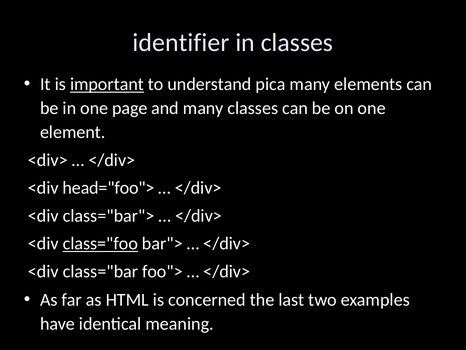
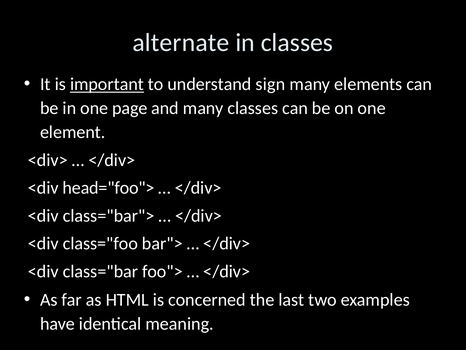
identifier: identifier -> alternate (181, 43)
pica: pica -> sign (270, 84)
class="foo underline: present -> none (100, 243)
